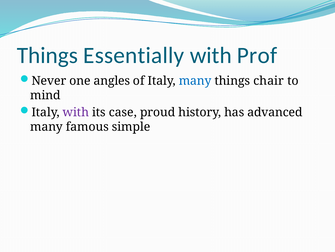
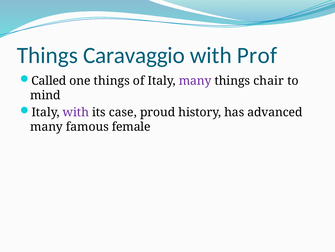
Essentially: Essentially -> Caravaggio (134, 55)
Never: Never -> Called (49, 81)
one angles: angles -> things (112, 81)
many colour: blue -> purple (195, 81)
simple: simple -> female (131, 127)
